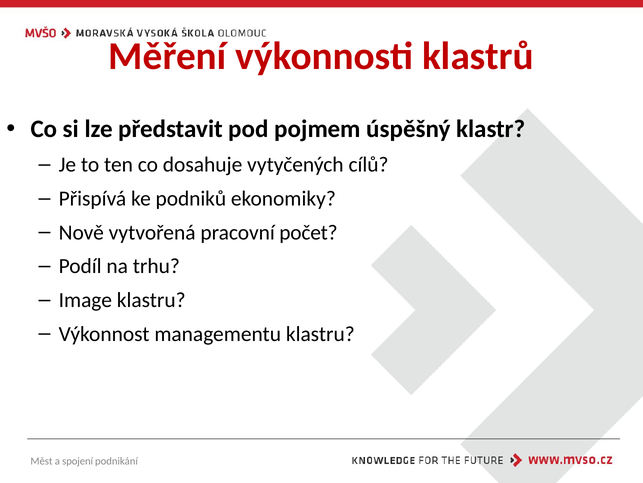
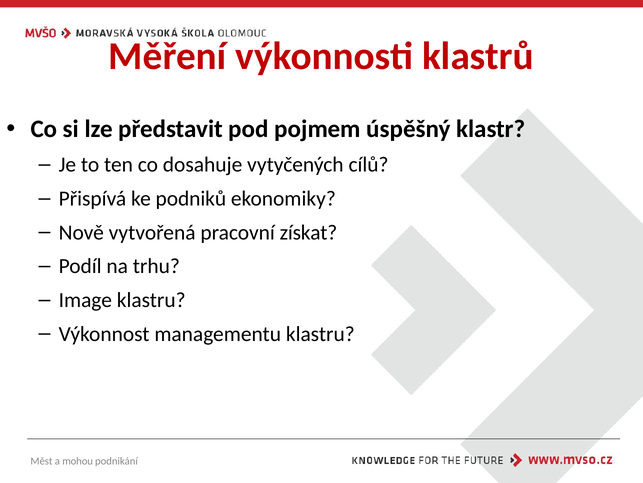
počet: počet -> získat (308, 232)
spojení: spojení -> mohou (78, 461)
